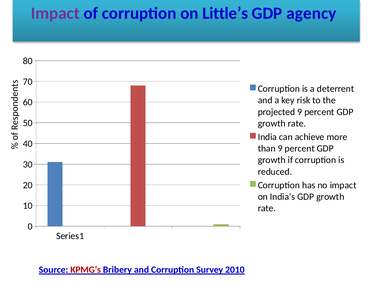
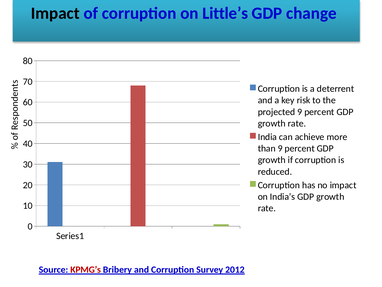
Impact colour: purple -> black (55, 13)
agency: agency -> change (311, 13)
2010: 2010 -> 2012 (235, 269)
